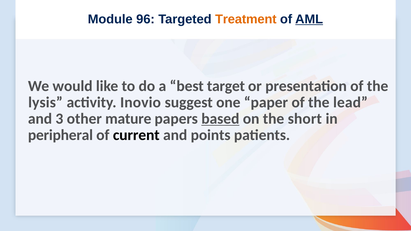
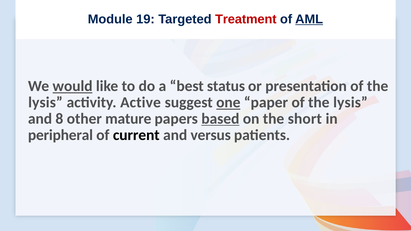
96: 96 -> 19 (145, 19)
Treatment colour: orange -> red (246, 19)
would underline: none -> present (73, 86)
target: target -> status (226, 86)
Inovio: Inovio -> Active (141, 103)
one underline: none -> present (228, 103)
paper of the lead: lead -> lysis (350, 103)
3: 3 -> 8 (59, 119)
points: points -> versus (211, 135)
